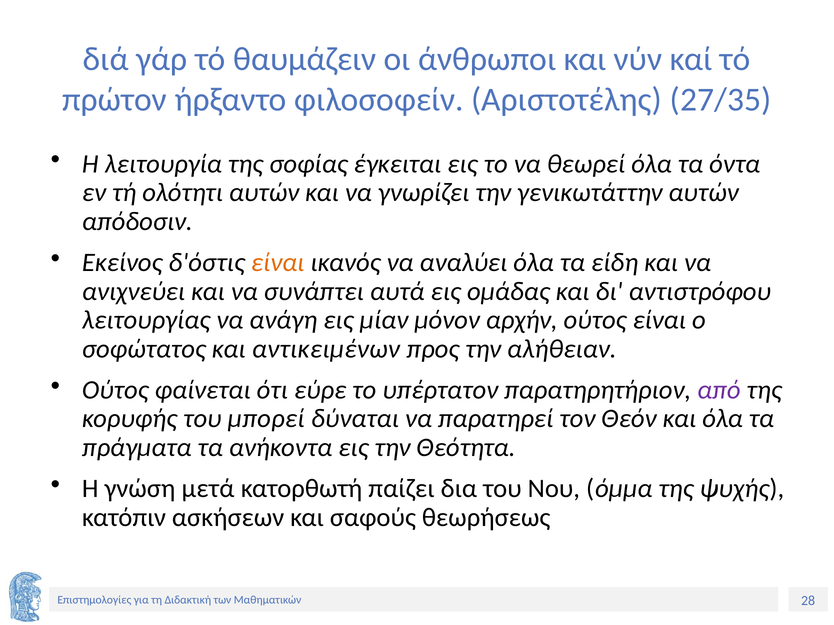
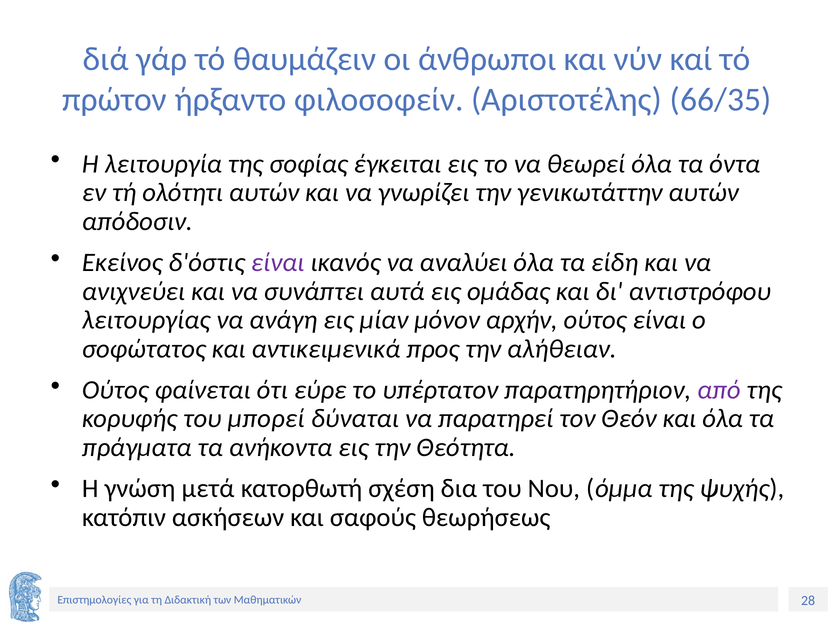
27/35: 27/35 -> 66/35 (721, 100)
είναι colour: orange -> purple (278, 263)
αντικειμένων: αντικειμένων -> αντικειμενικά (326, 349)
παίζει: παίζει -> σχέση (402, 489)
